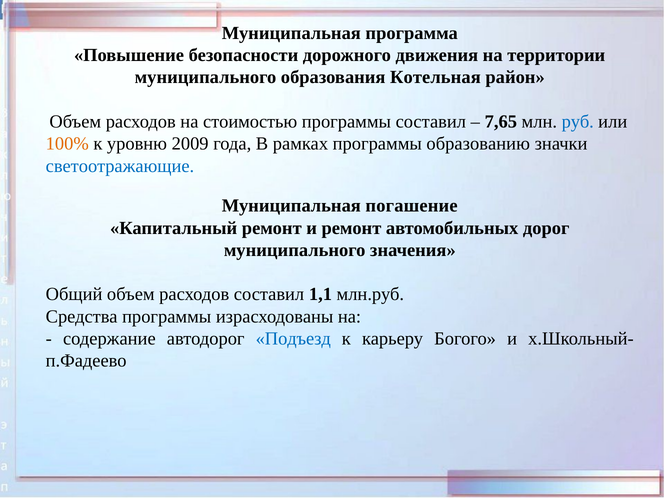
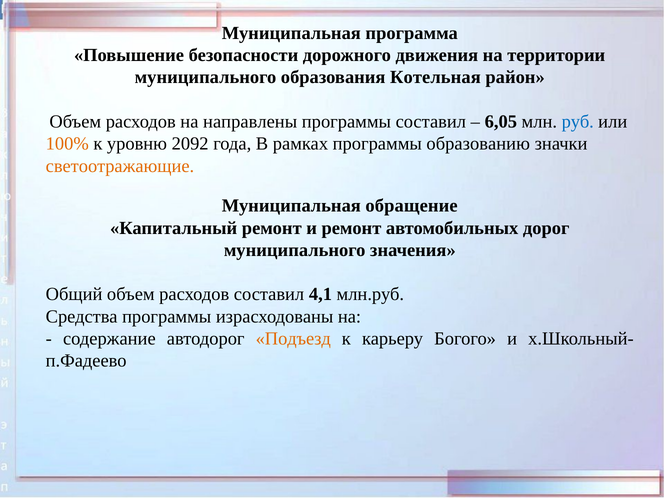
стоимостью: стоимостью -> направлены (250, 122)
7,65: 7,65 -> 6,05 (501, 122)
2009: 2009 -> 2092 (190, 144)
светоотражающие colour: blue -> orange (120, 166)
погашение: погашение -> обращение (412, 206)
1,1: 1,1 -> 4,1 (321, 294)
Подъезд colour: blue -> orange (293, 339)
